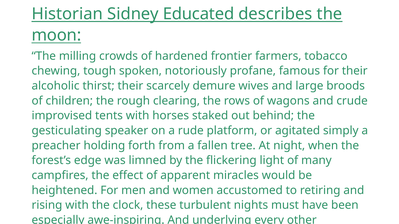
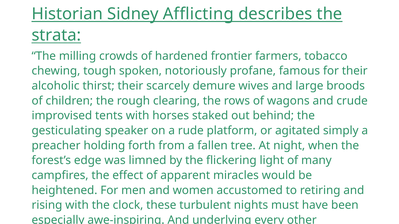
Educated: Educated -> Afflicting (198, 14)
moon: moon -> strata (56, 35)
